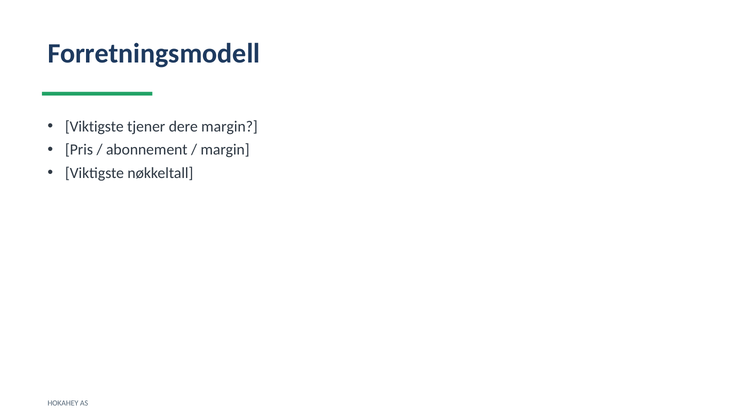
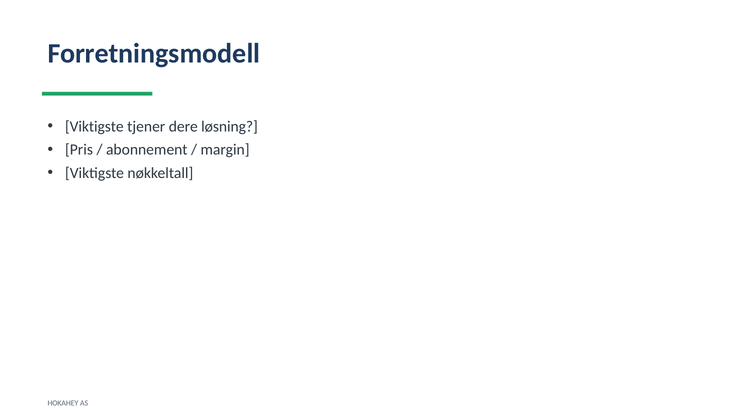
dere margin: margin -> løsning (230, 127)
